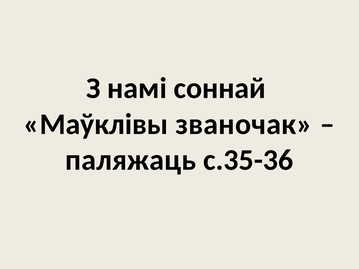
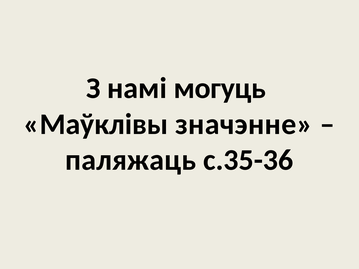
соннай: соннай -> могуць (220, 88)
званочак: званочак -> значэнне (244, 124)
